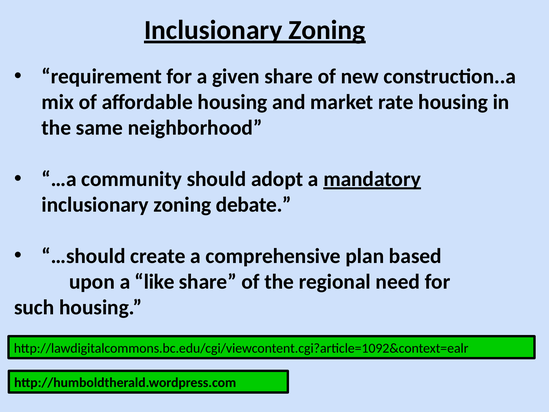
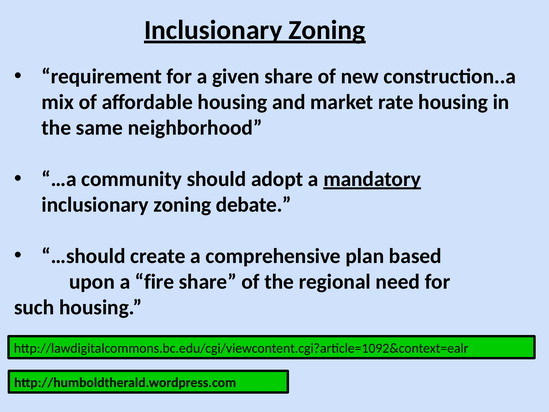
like: like -> fire (155, 282)
